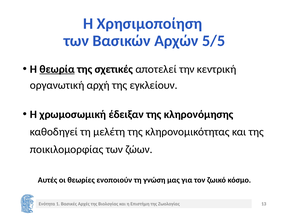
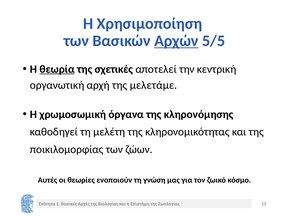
Αρχών underline: none -> present (176, 41)
εγκλείουν: εγκλείουν -> μελετάμε (153, 86)
έδειξαν: έδειξαν -> όργανα (126, 115)
